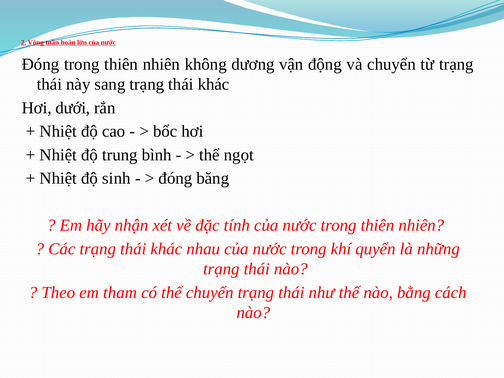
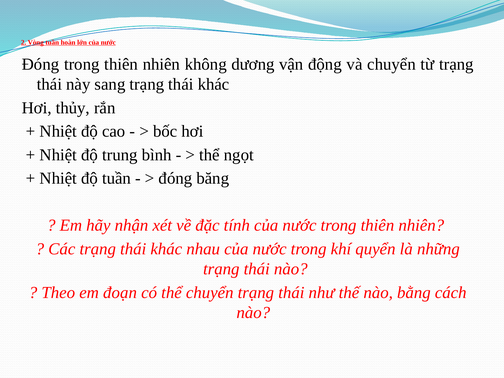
dưới: dưới -> thủy (73, 108)
độ sinh: sinh -> tuần (117, 178)
tham: tham -> đoạn (120, 293)
